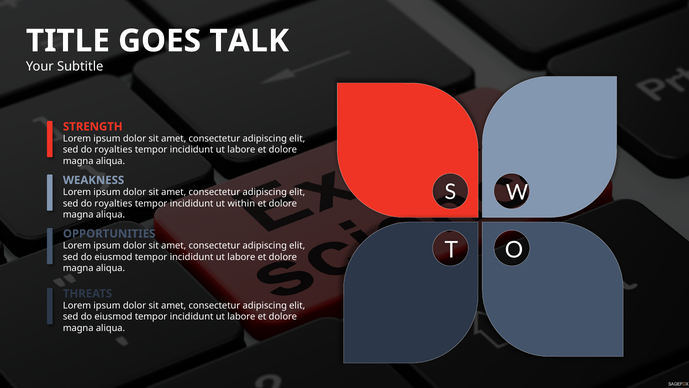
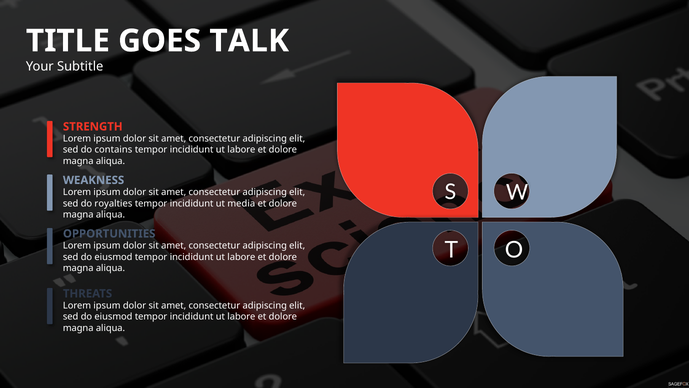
royalties: royalties -> contains (113, 150)
within: within -> media (241, 203)
